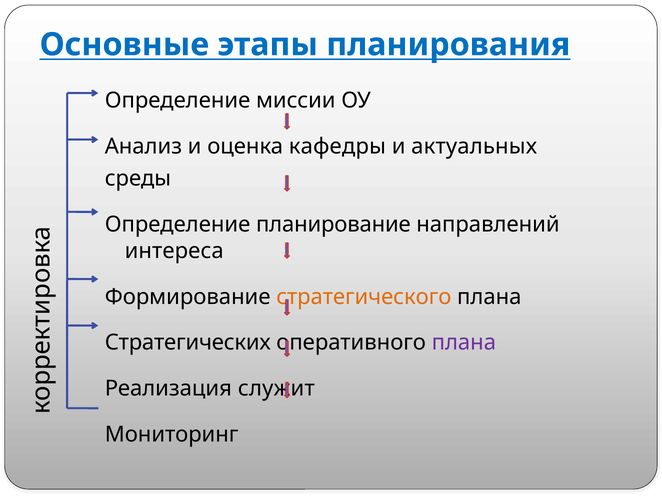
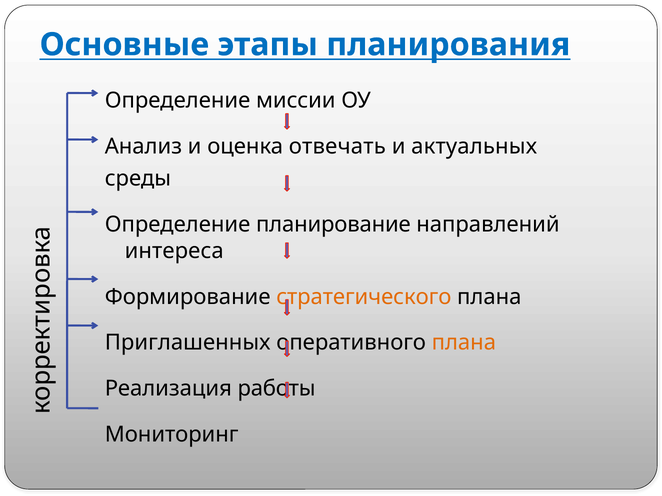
кафедры: кафедры -> отвечать (337, 147)
Стратегических: Стратегических -> Приглашенных (188, 343)
плана colour: purple -> orange (464, 343)
служит: служит -> работы (277, 389)
